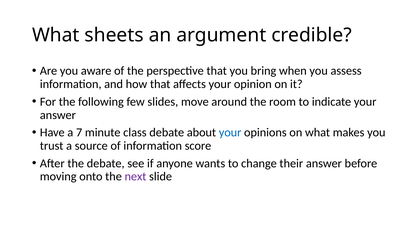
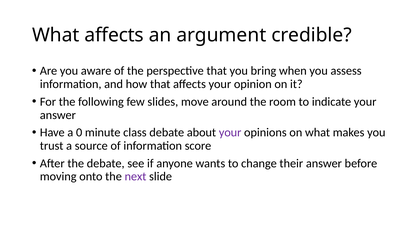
What sheets: sheets -> affects (114, 35)
7: 7 -> 0 (79, 133)
your colour: blue -> purple (230, 133)
